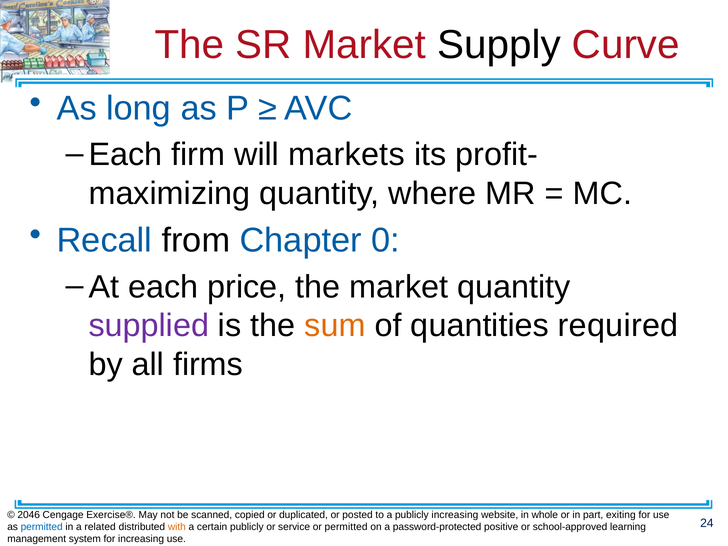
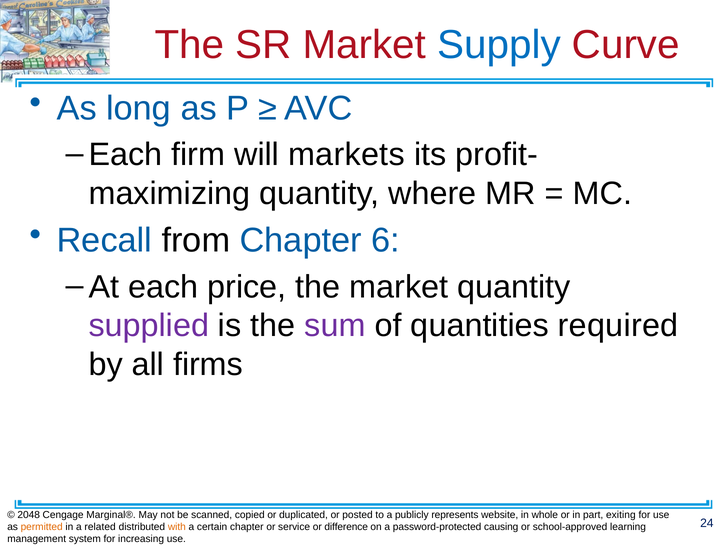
Supply colour: black -> blue (499, 45)
0: 0 -> 6 (386, 241)
sum colour: orange -> purple (335, 326)
2046: 2046 -> 2048 (29, 515)
Exercise®: Exercise® -> Marginal® (111, 515)
publicly increasing: increasing -> represents (455, 515)
permitted colour: blue -> orange (42, 527)
certain publicly: publicly -> chapter (247, 527)
or permitted: permitted -> difference (346, 527)
positive: positive -> causing (501, 527)
